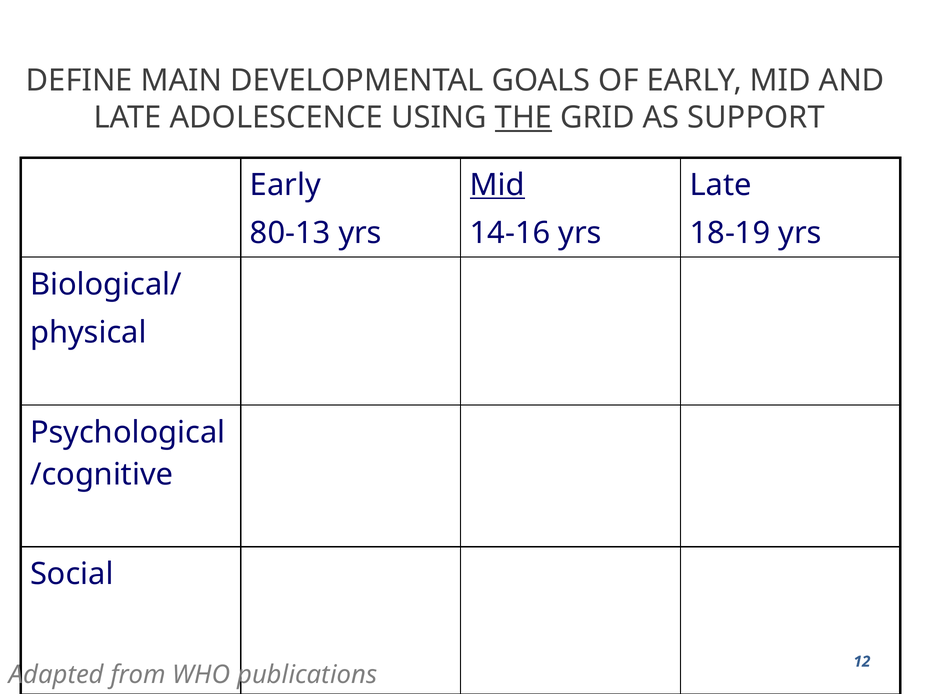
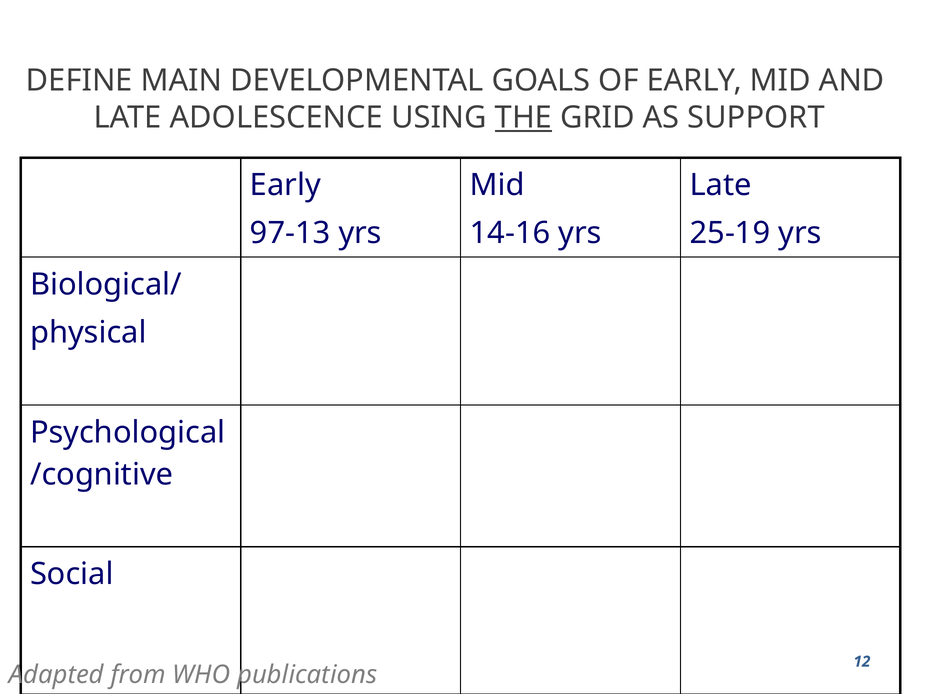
Mid underline: present -> none (497, 185)
80-13: 80-13 -> 97-13 (290, 233)
18-19: 18-19 -> 25-19 (730, 233)
